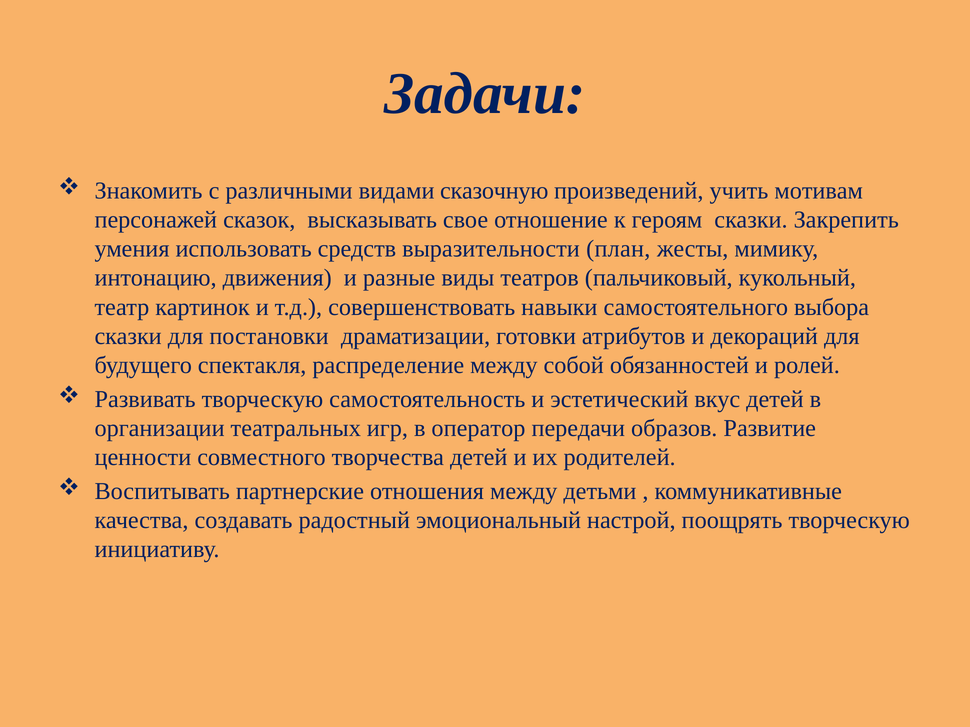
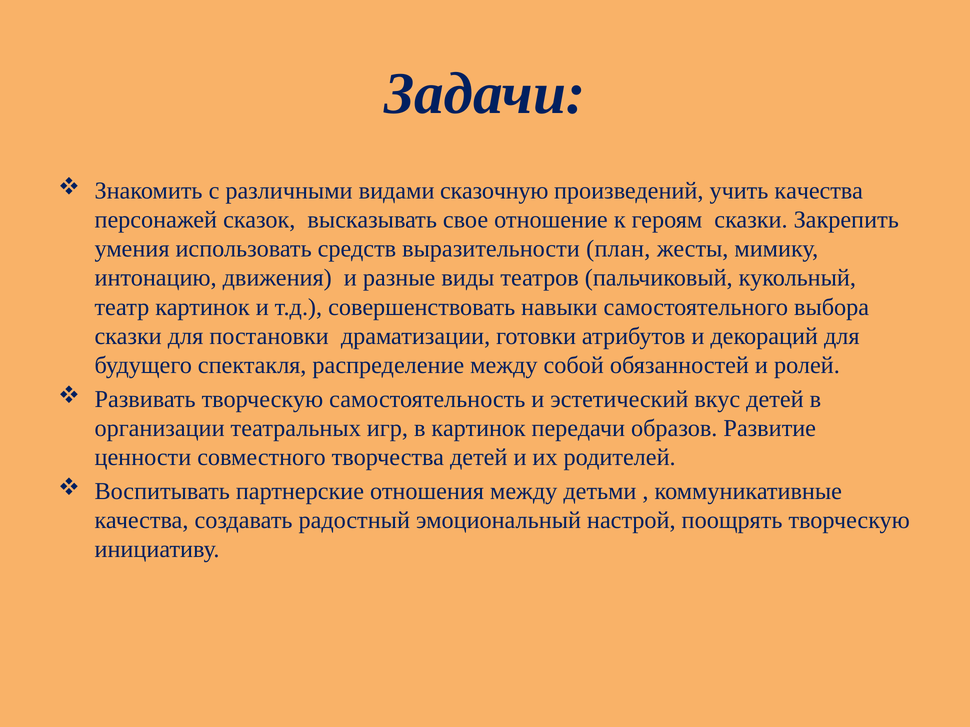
учить мотивам: мотивам -> качества (819, 191)
в оператор: оператор -> картинок (479, 428)
